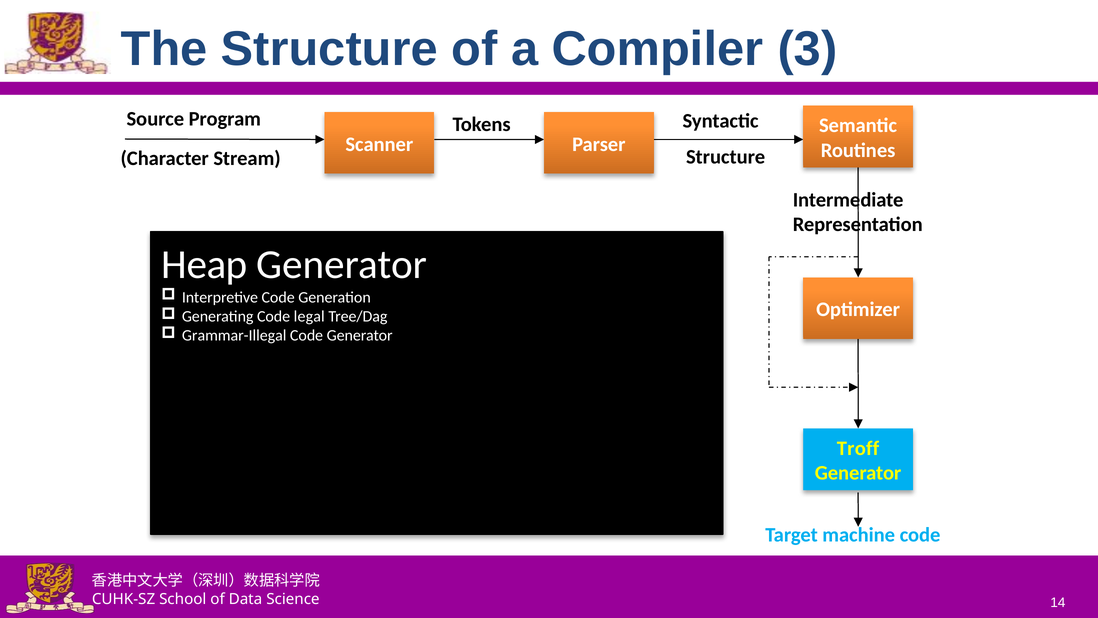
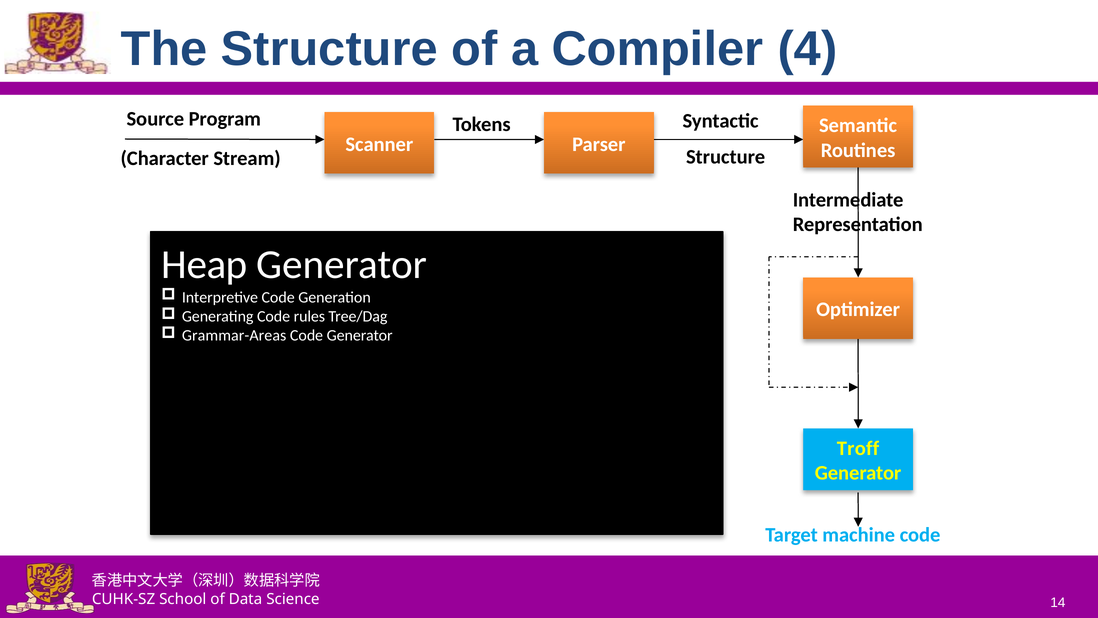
3: 3 -> 4 (808, 49)
legal: legal -> rules (309, 316)
Grammar-Illegal: Grammar-Illegal -> Grammar-Areas (234, 335)
